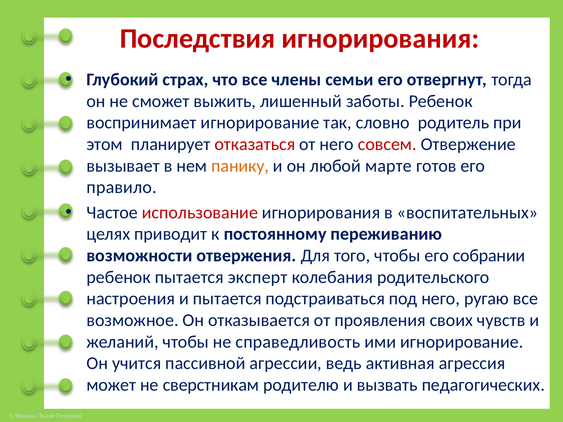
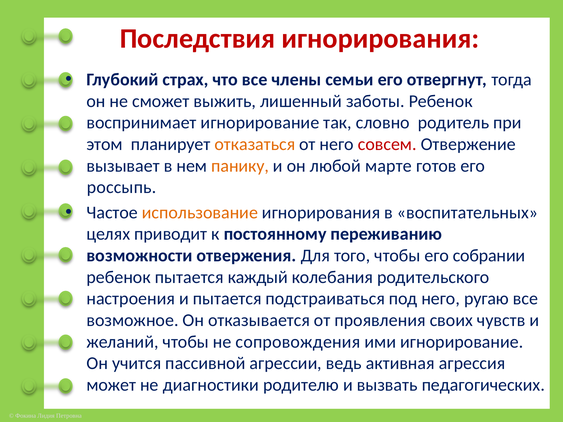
отказаться colour: red -> orange (255, 144)
правило: правило -> россыпь (122, 187)
использование colour: red -> orange (200, 213)
эксперт: эксперт -> каждый (258, 277)
справедливость: справедливость -> сопровождения (298, 342)
сверстникам: сверстникам -> диагностики (211, 385)
